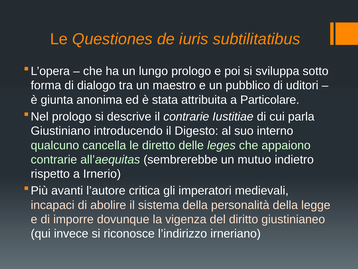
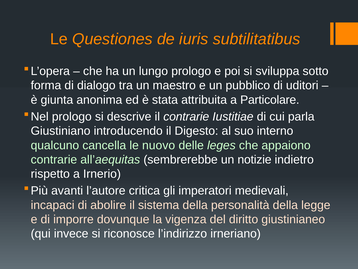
diretto: diretto -> nuovo (159, 145)
mutuo: mutuo -> notizie (255, 159)
